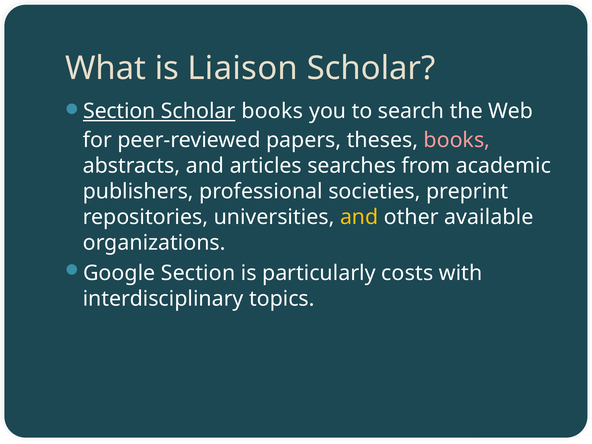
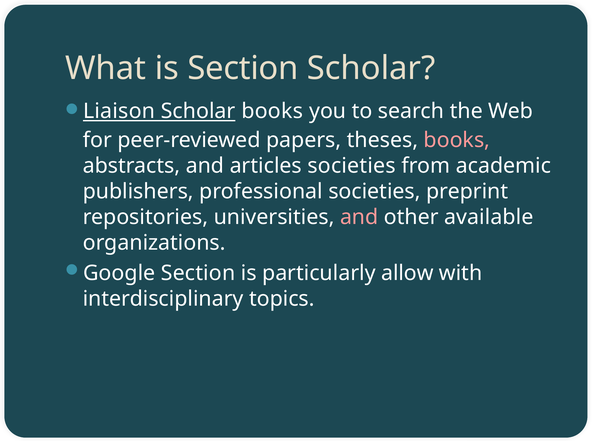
is Liaison: Liaison -> Section (243, 68)
Section: Section -> Liaison (119, 111)
articles searches: searches -> societies (352, 166)
and colour: yellow -> pink (359, 217)
costs: costs -> allow (407, 273)
